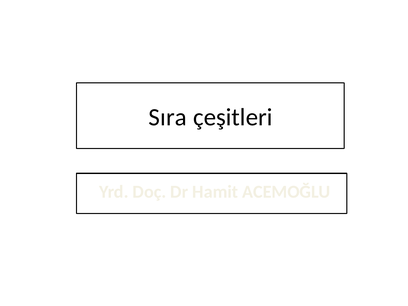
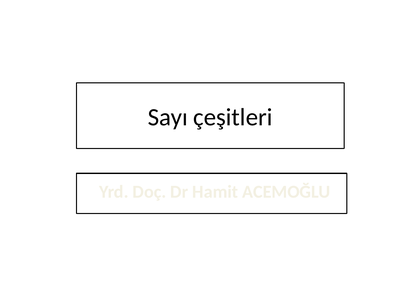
Sıra: Sıra -> Sayı (168, 117)
